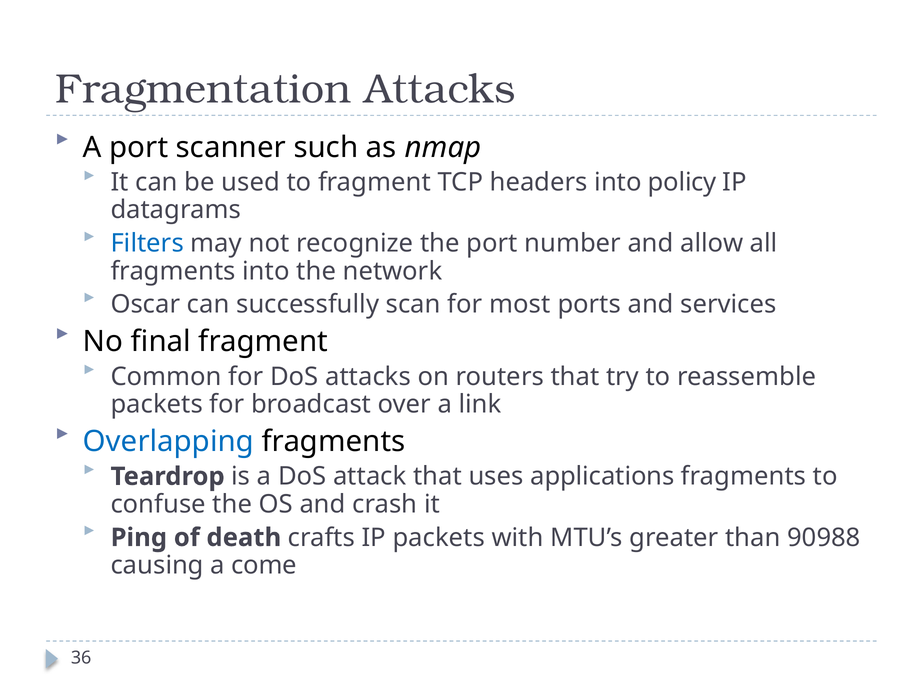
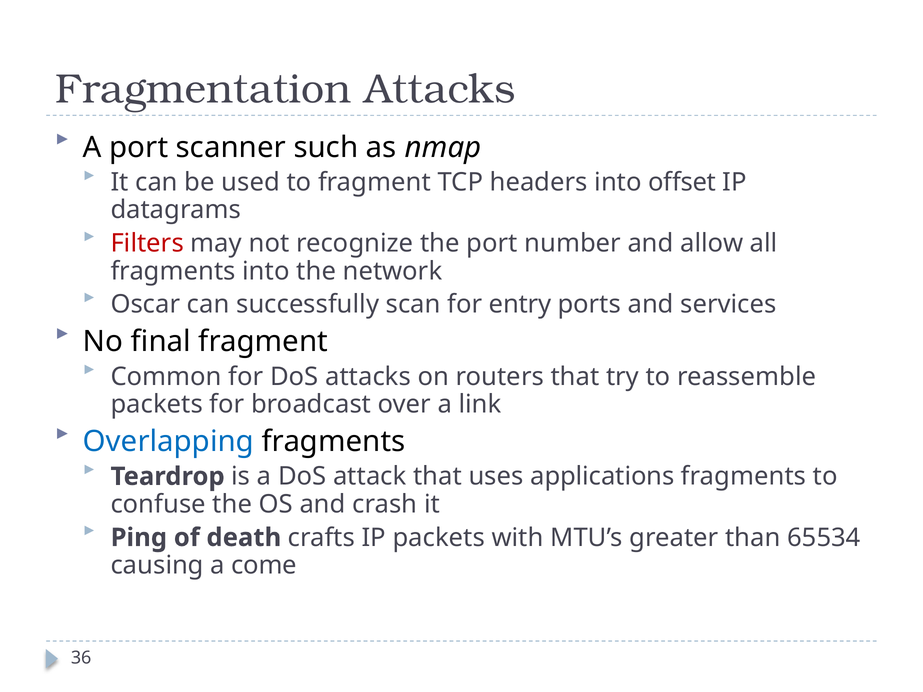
policy: policy -> offset (682, 182)
Filters colour: blue -> red (147, 244)
most: most -> entry (520, 305)
90988: 90988 -> 65534 (824, 538)
